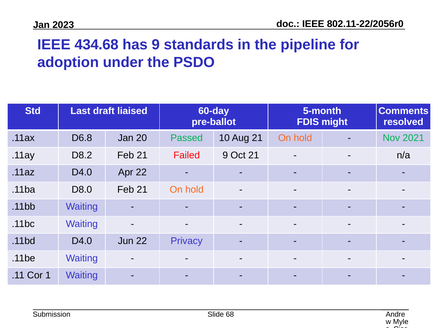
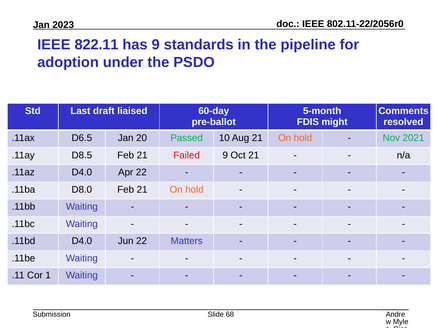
434.68: 434.68 -> 822.11 (97, 45)
D6.8: D6.8 -> D6.5 (82, 138)
D8.2: D8.2 -> D8.5 (82, 155)
Privacy: Privacy -> Matters (187, 241)
